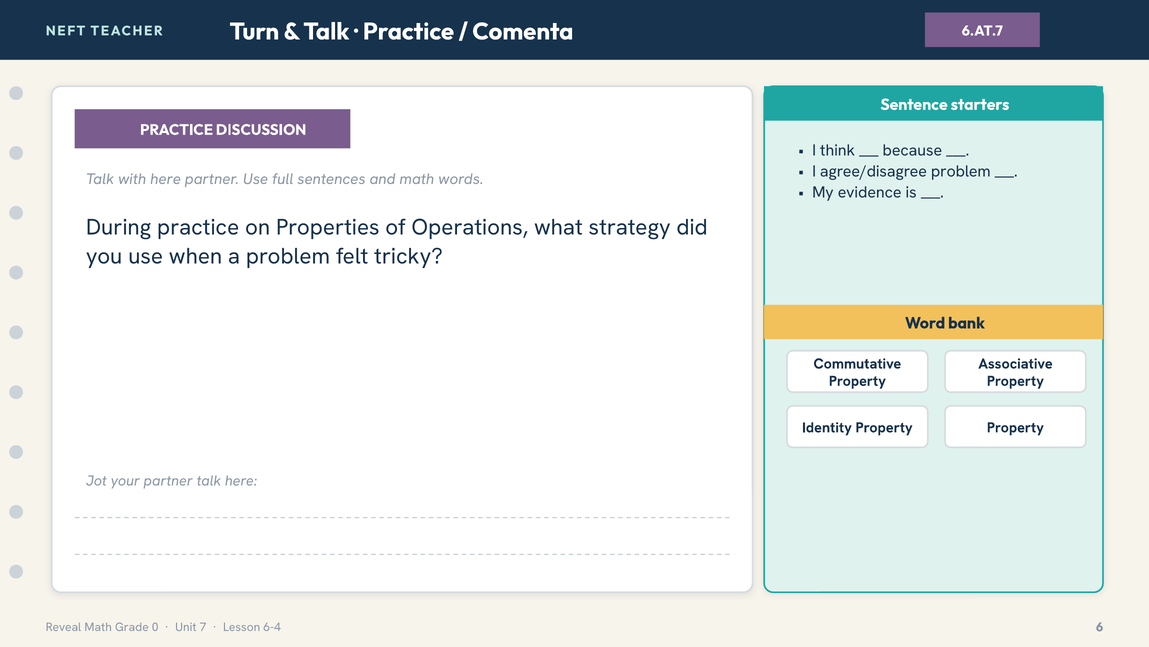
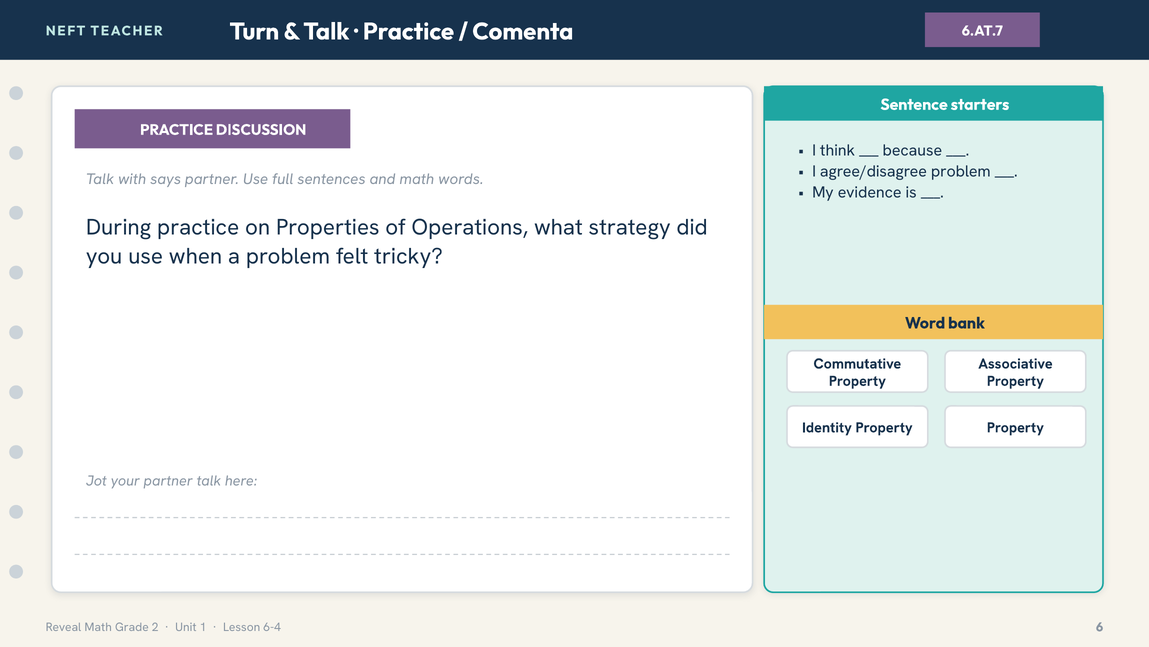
with here: here -> says (166, 179)
0: 0 -> 2 (155, 626)
7: 7 -> 1 (203, 626)
